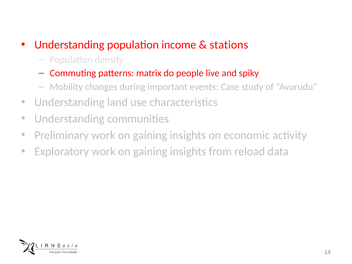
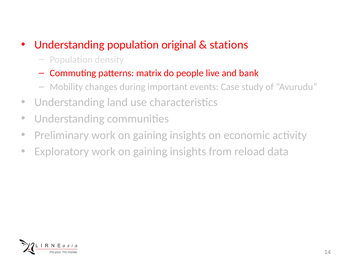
income: income -> original (179, 45)
spiky: spiky -> bank (249, 73)
